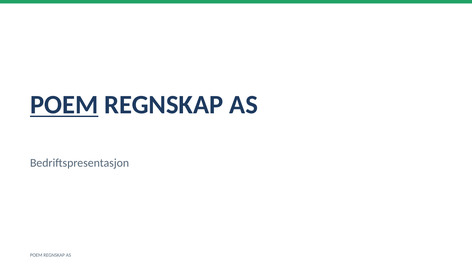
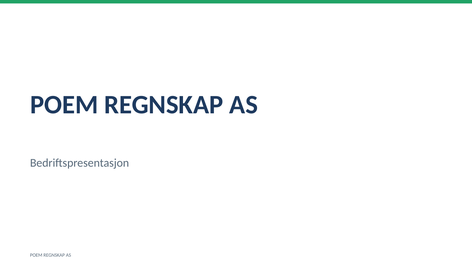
POEM underline: present -> none (64, 105)
